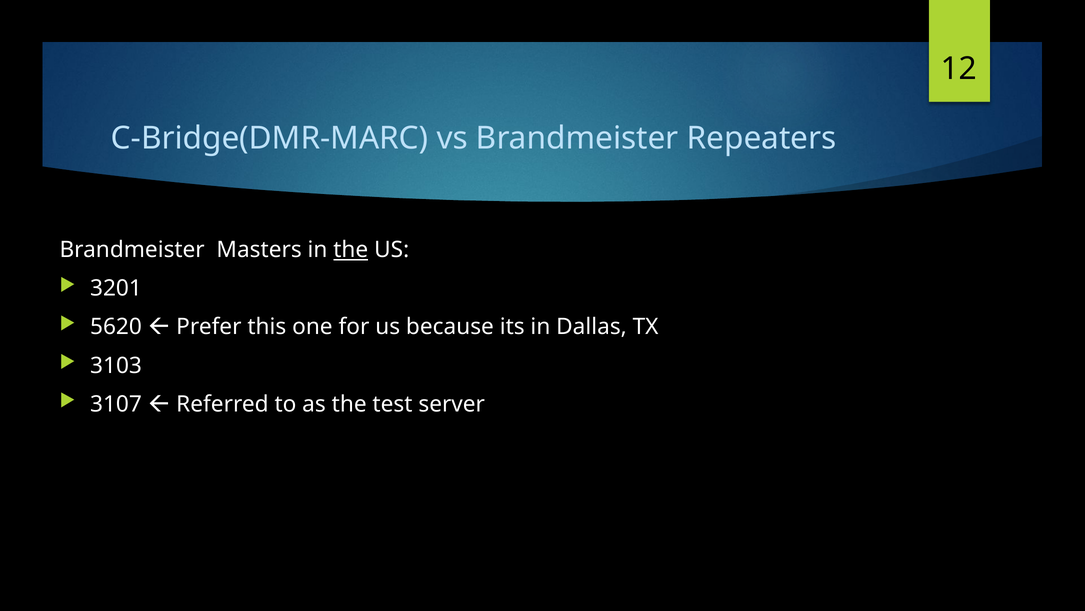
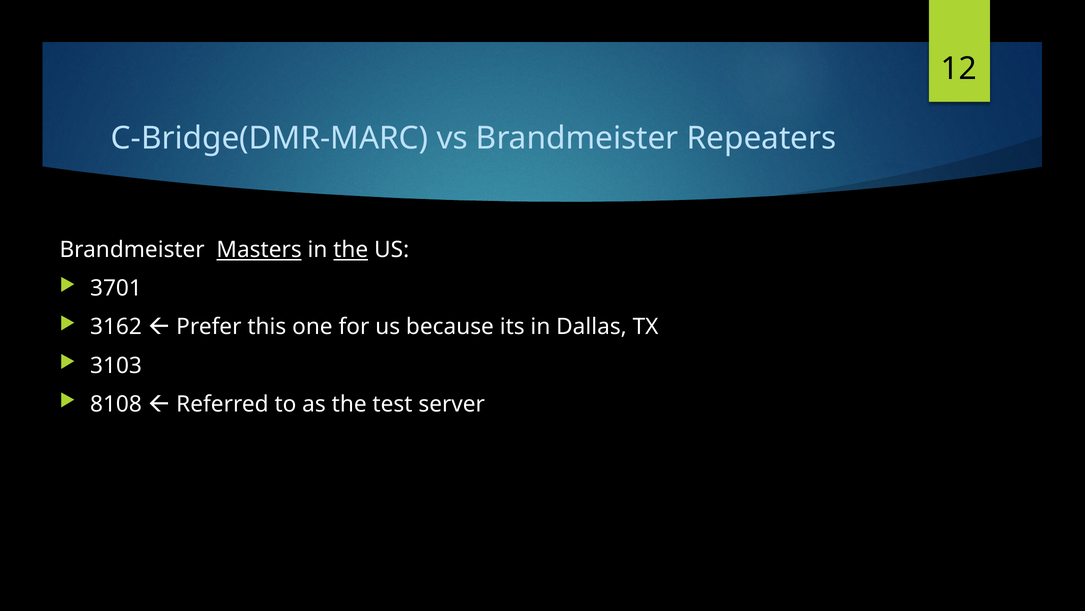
Masters underline: none -> present (259, 250)
3201: 3201 -> 3701 (116, 288)
5620: 5620 -> 3162 (116, 327)
3107: 3107 -> 8108 (116, 404)
